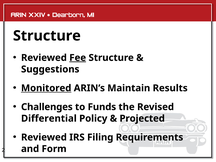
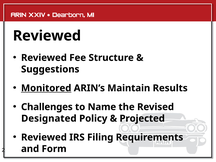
Structure: Structure -> Reviewed (47, 36)
Fee underline: present -> none (78, 58)
Funds: Funds -> Name (102, 107)
Differential: Differential -> Designated (49, 118)
